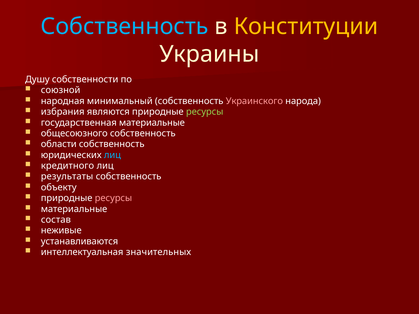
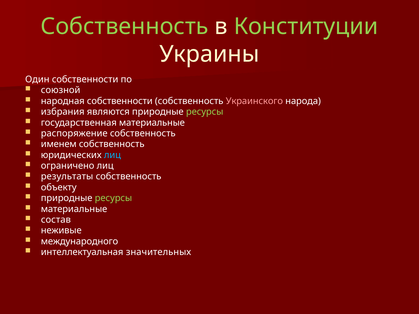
Собственность colour: light blue -> light green (125, 26)
Конституции colour: yellow -> light green (306, 26)
Душу: Душу -> Один (37, 79)
народная минимальный: минимальный -> собственности (120, 101)
общесоюзного: общесоюзного -> распоряжение (74, 134)
области: области -> именем (59, 144)
кредитного: кредитного -> ограничено (68, 166)
ресурсы colour: pink -> light green (113, 198)
устанавливаются: устанавливаются -> международного (80, 242)
